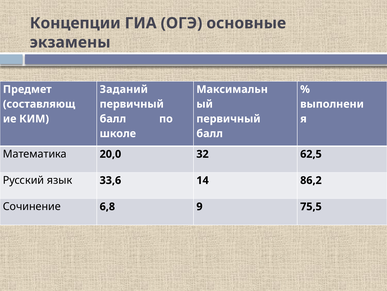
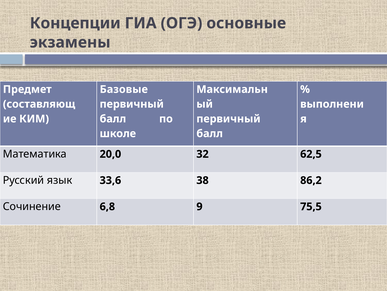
Заданий: Заданий -> Базовые (124, 89)
14: 14 -> 38 (203, 180)
